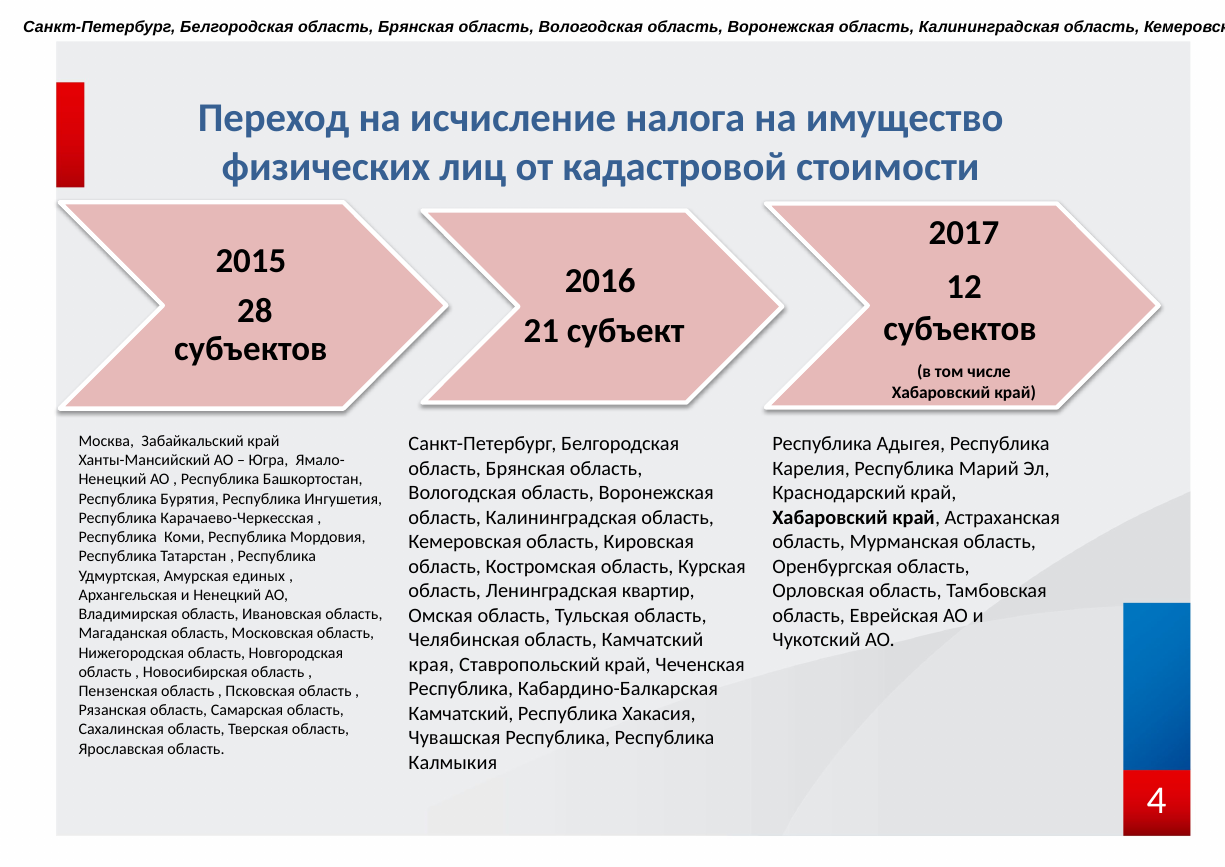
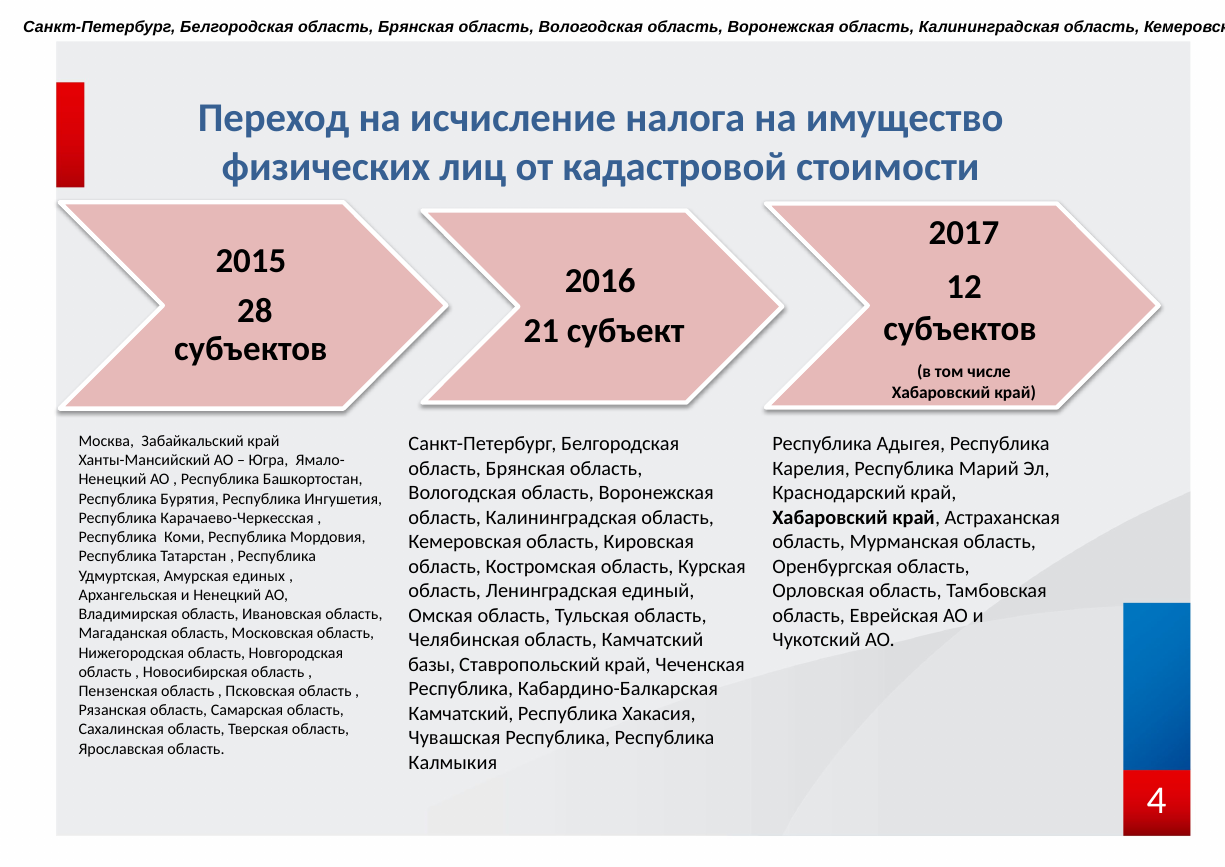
квартир: квартир -> единый (658, 590)
края: края -> базы (432, 664)
